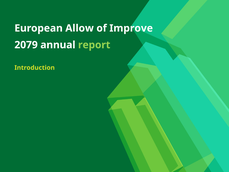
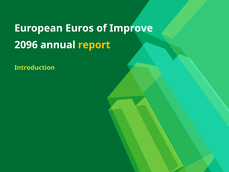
Allow: Allow -> Euros (80, 28)
2079: 2079 -> 2096 (26, 45)
report colour: light green -> yellow (94, 45)
